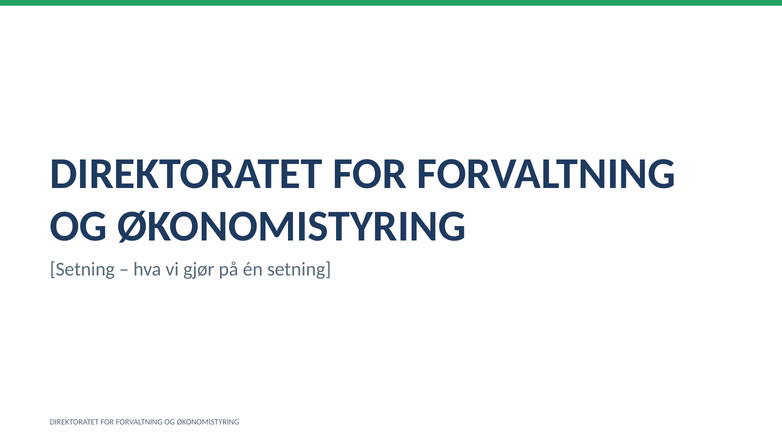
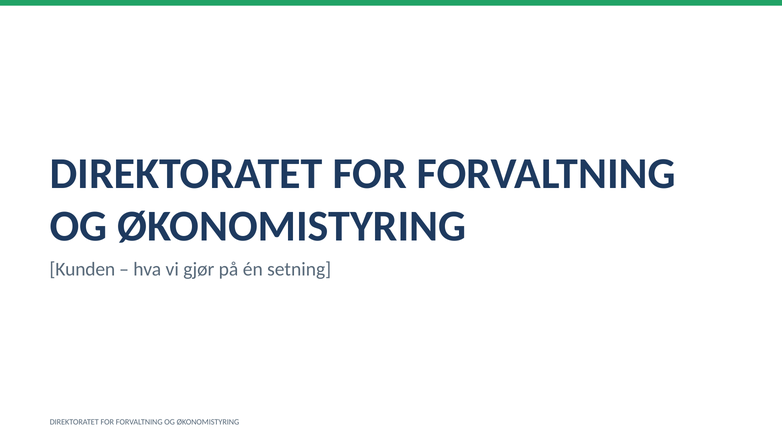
Setning: Setning -> Kunden (82, 269)
